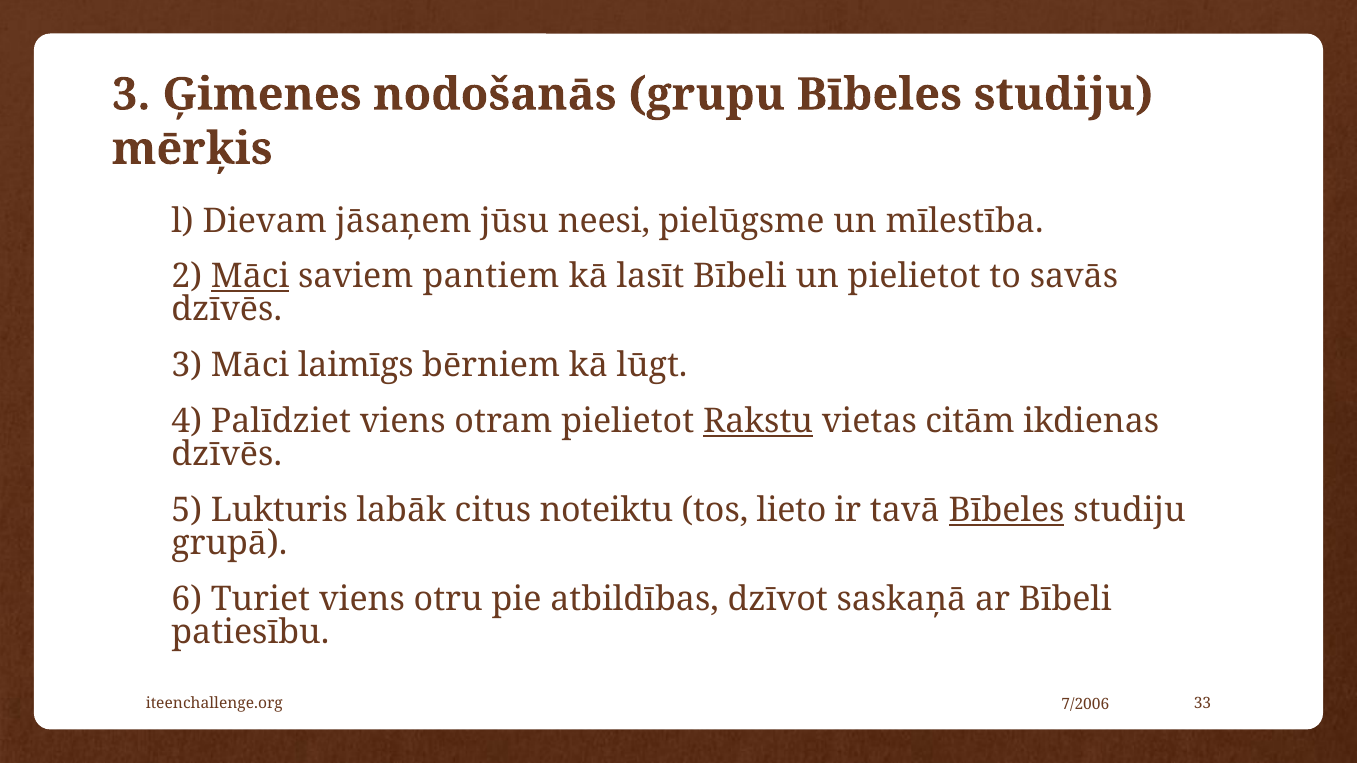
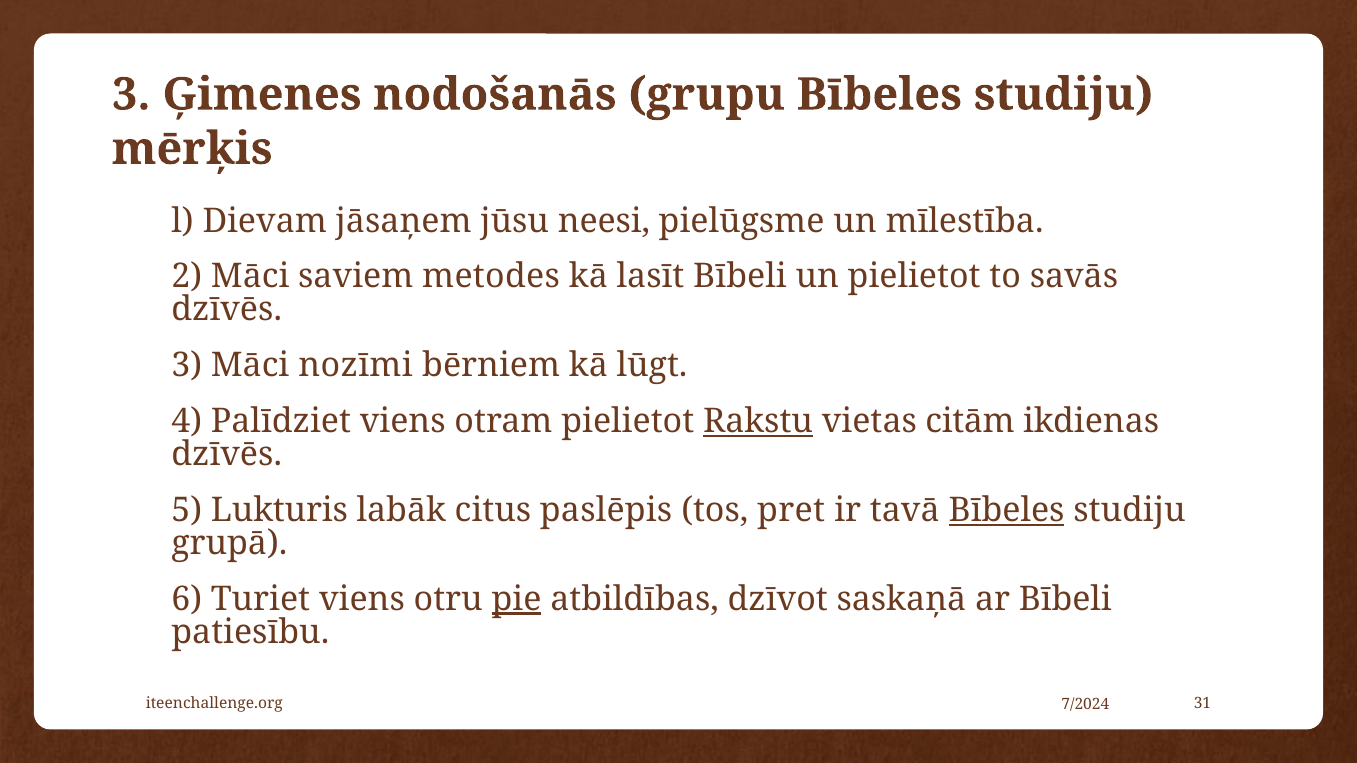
Māci underline: present -> none (250, 277)
pantiem: pantiem -> metodes (491, 277)
laimīgs: laimīgs -> nozīmi (356, 366)
noteiktu: noteiktu -> paslēpis (606, 510)
lieto: lieto -> pret (791, 510)
pie underline: none -> present (517, 599)
33: 33 -> 31 (1202, 704)
7/2006: 7/2006 -> 7/2024 (1085, 705)
